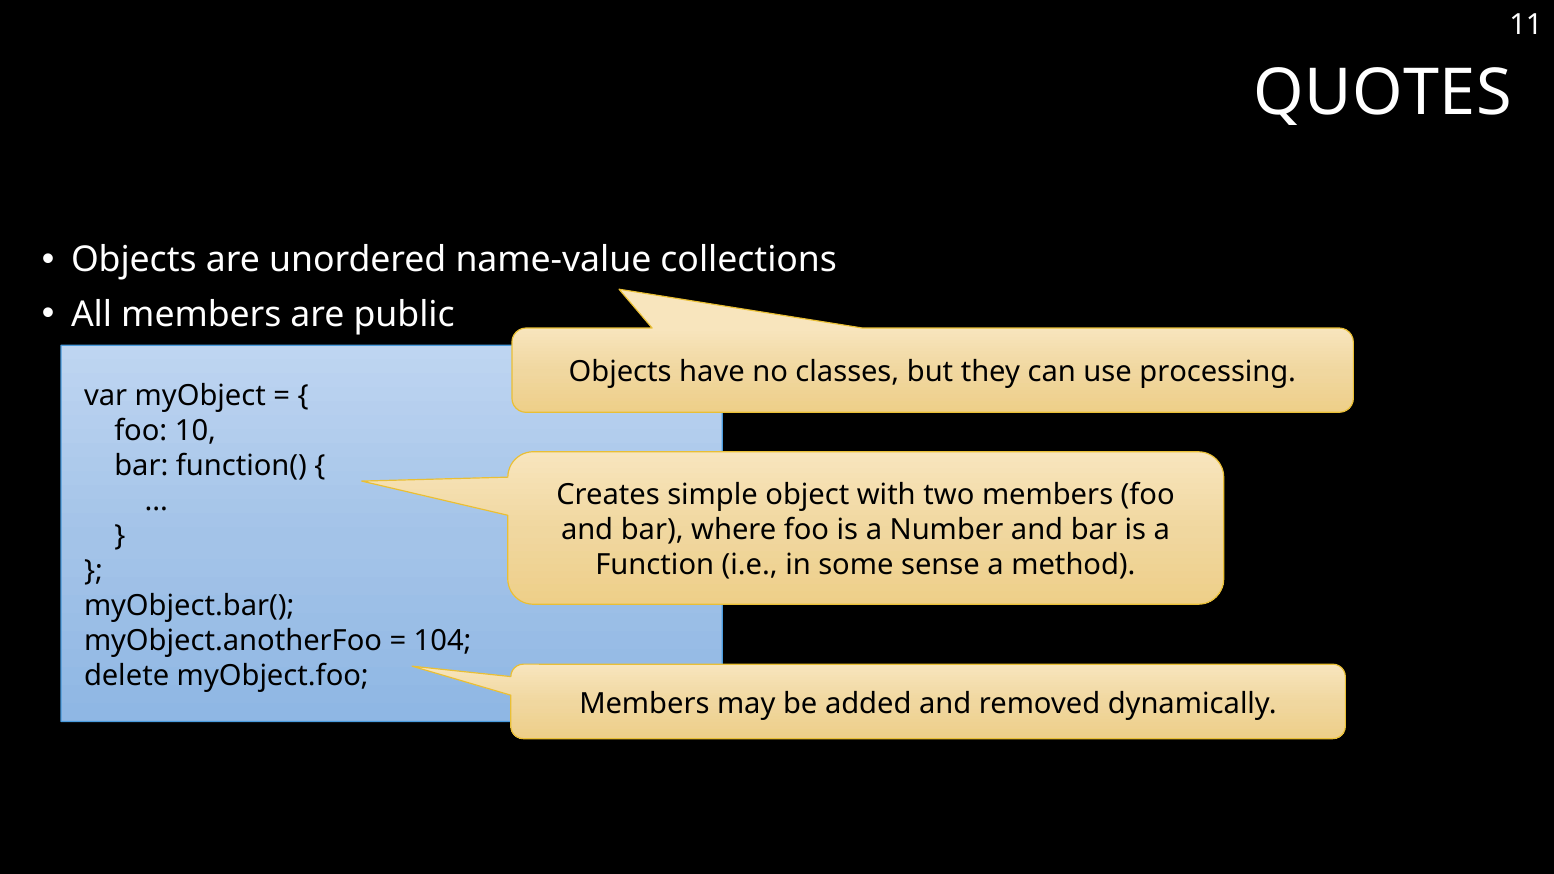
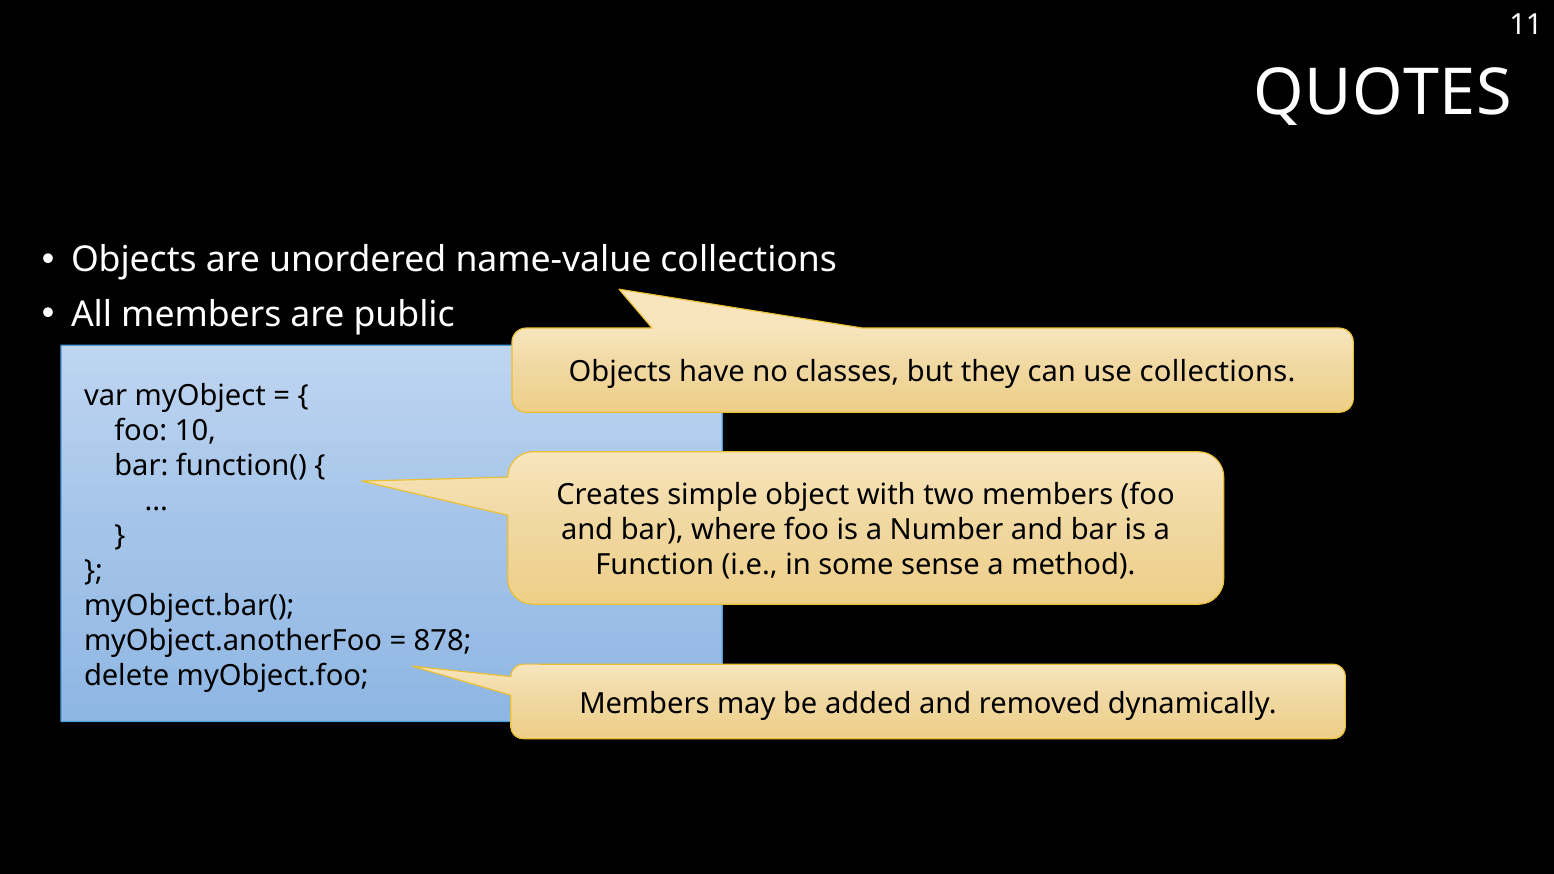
use processing: processing -> collections (1218, 372)
104: 104 -> 878 (443, 641)
